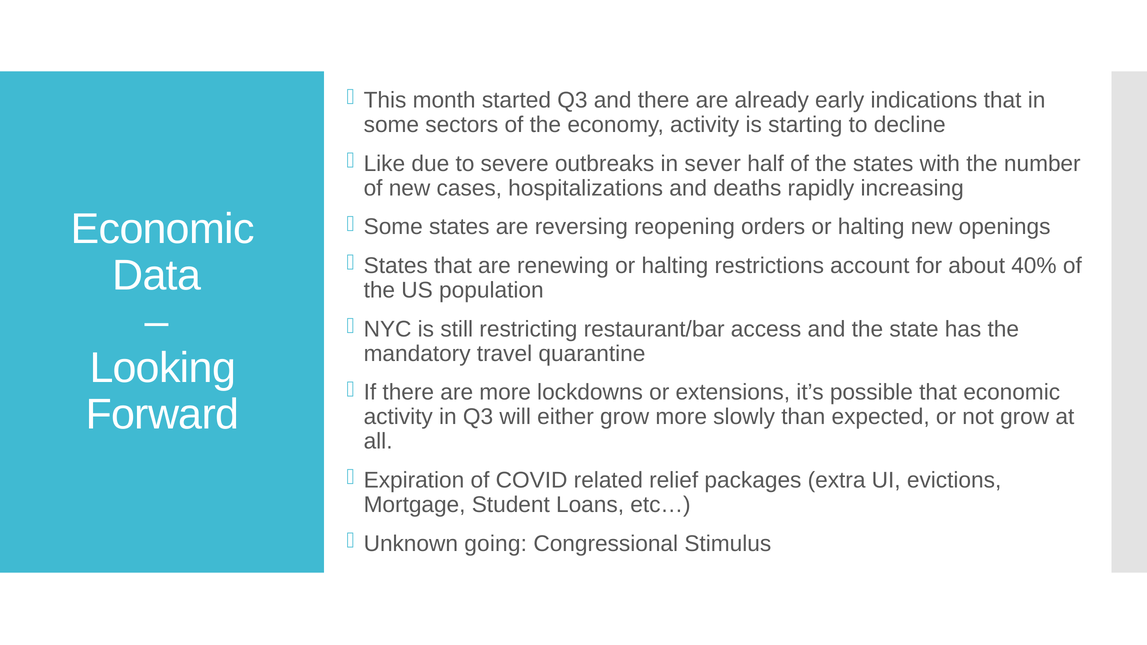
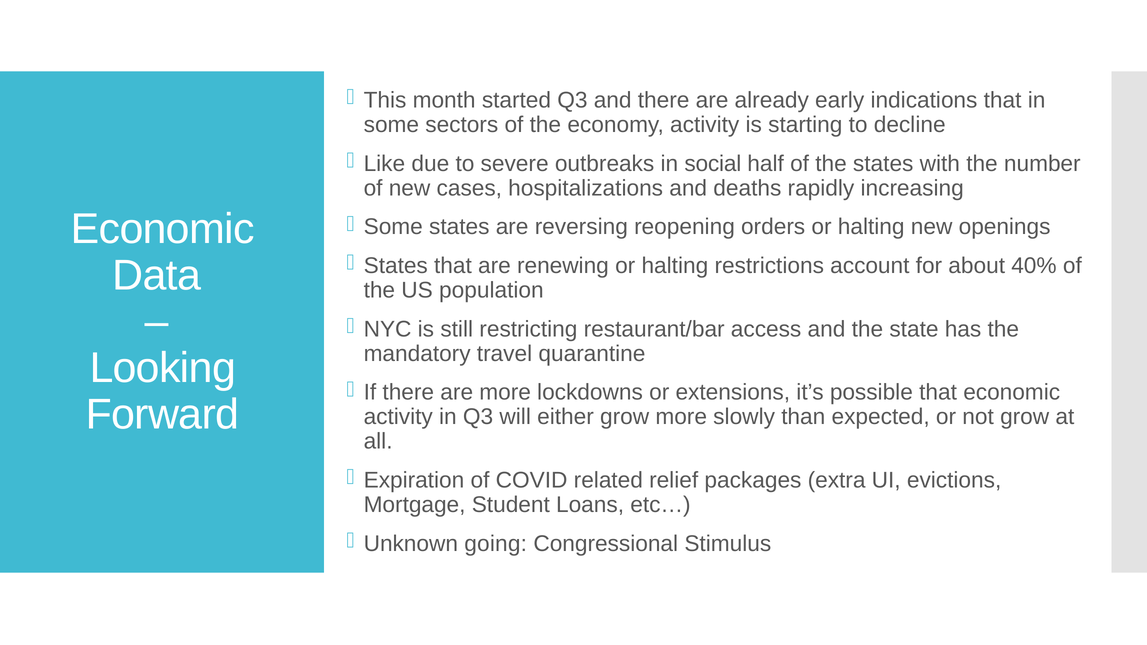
sever: sever -> social (713, 164)
